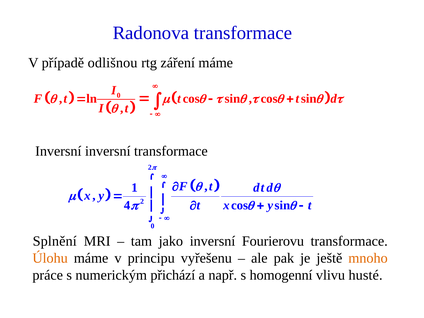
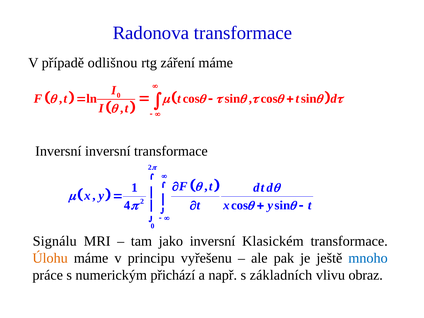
Splnění: Splnění -> Signálu (55, 241)
Fourierovu: Fourierovu -> Klasickém (273, 241)
mnoho colour: orange -> blue (368, 258)
homogenní: homogenní -> základních (281, 275)
husté: husté -> obraz (366, 275)
